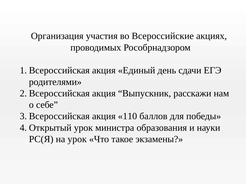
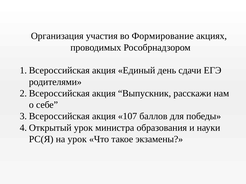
Всероссийские: Всероссийские -> Формирование (163, 36)
110: 110 -> 107 (128, 117)
